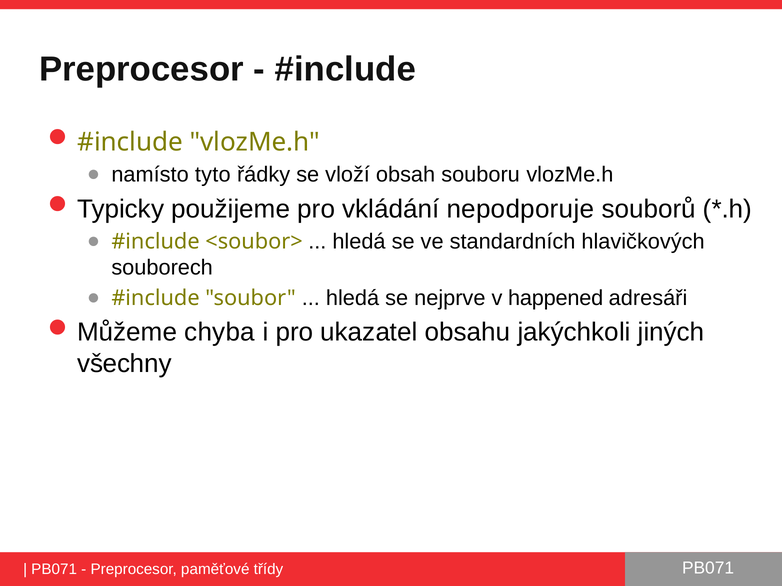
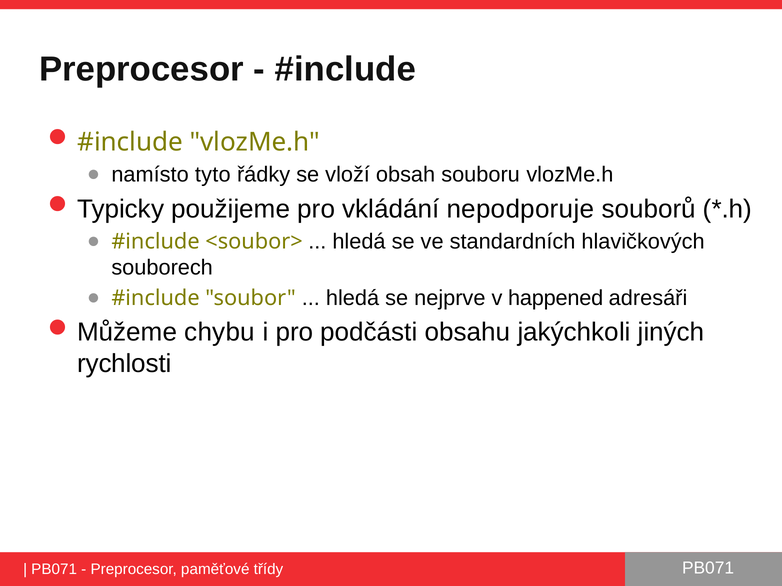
chyba: chyba -> chybu (220, 333)
ukazatel: ukazatel -> podčásti (369, 333)
všechny: všechny -> rychlosti (124, 364)
